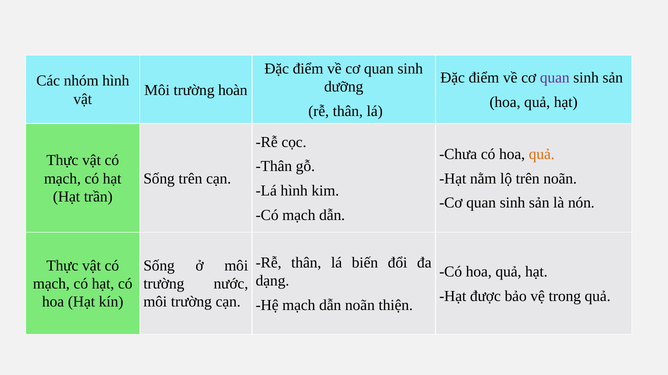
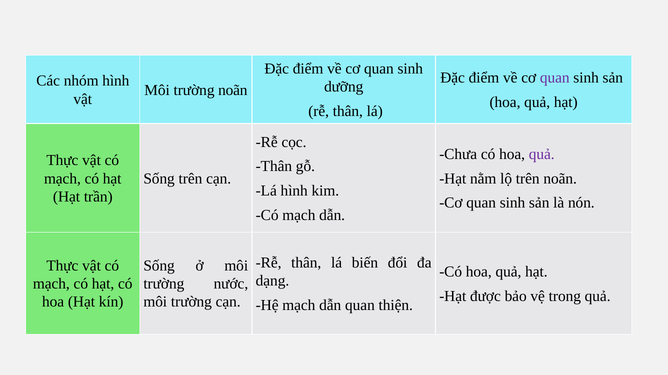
trường hoàn: hoàn -> noãn (233, 90)
quả colour: orange -> purple (542, 154)
dẫn noãn: noãn -> quan (360, 306)
